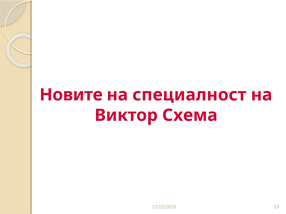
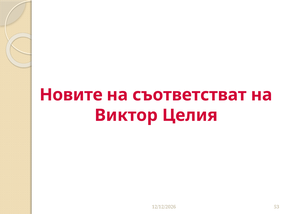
специалност: специалност -> съответстват (189, 95)
Схема: Схема -> Целия (190, 116)
